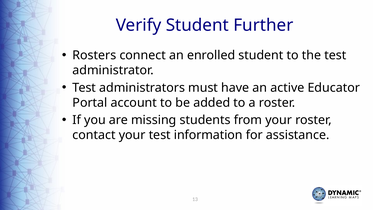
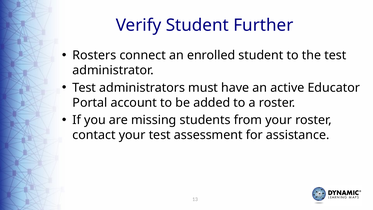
information: information -> assessment (208, 135)
